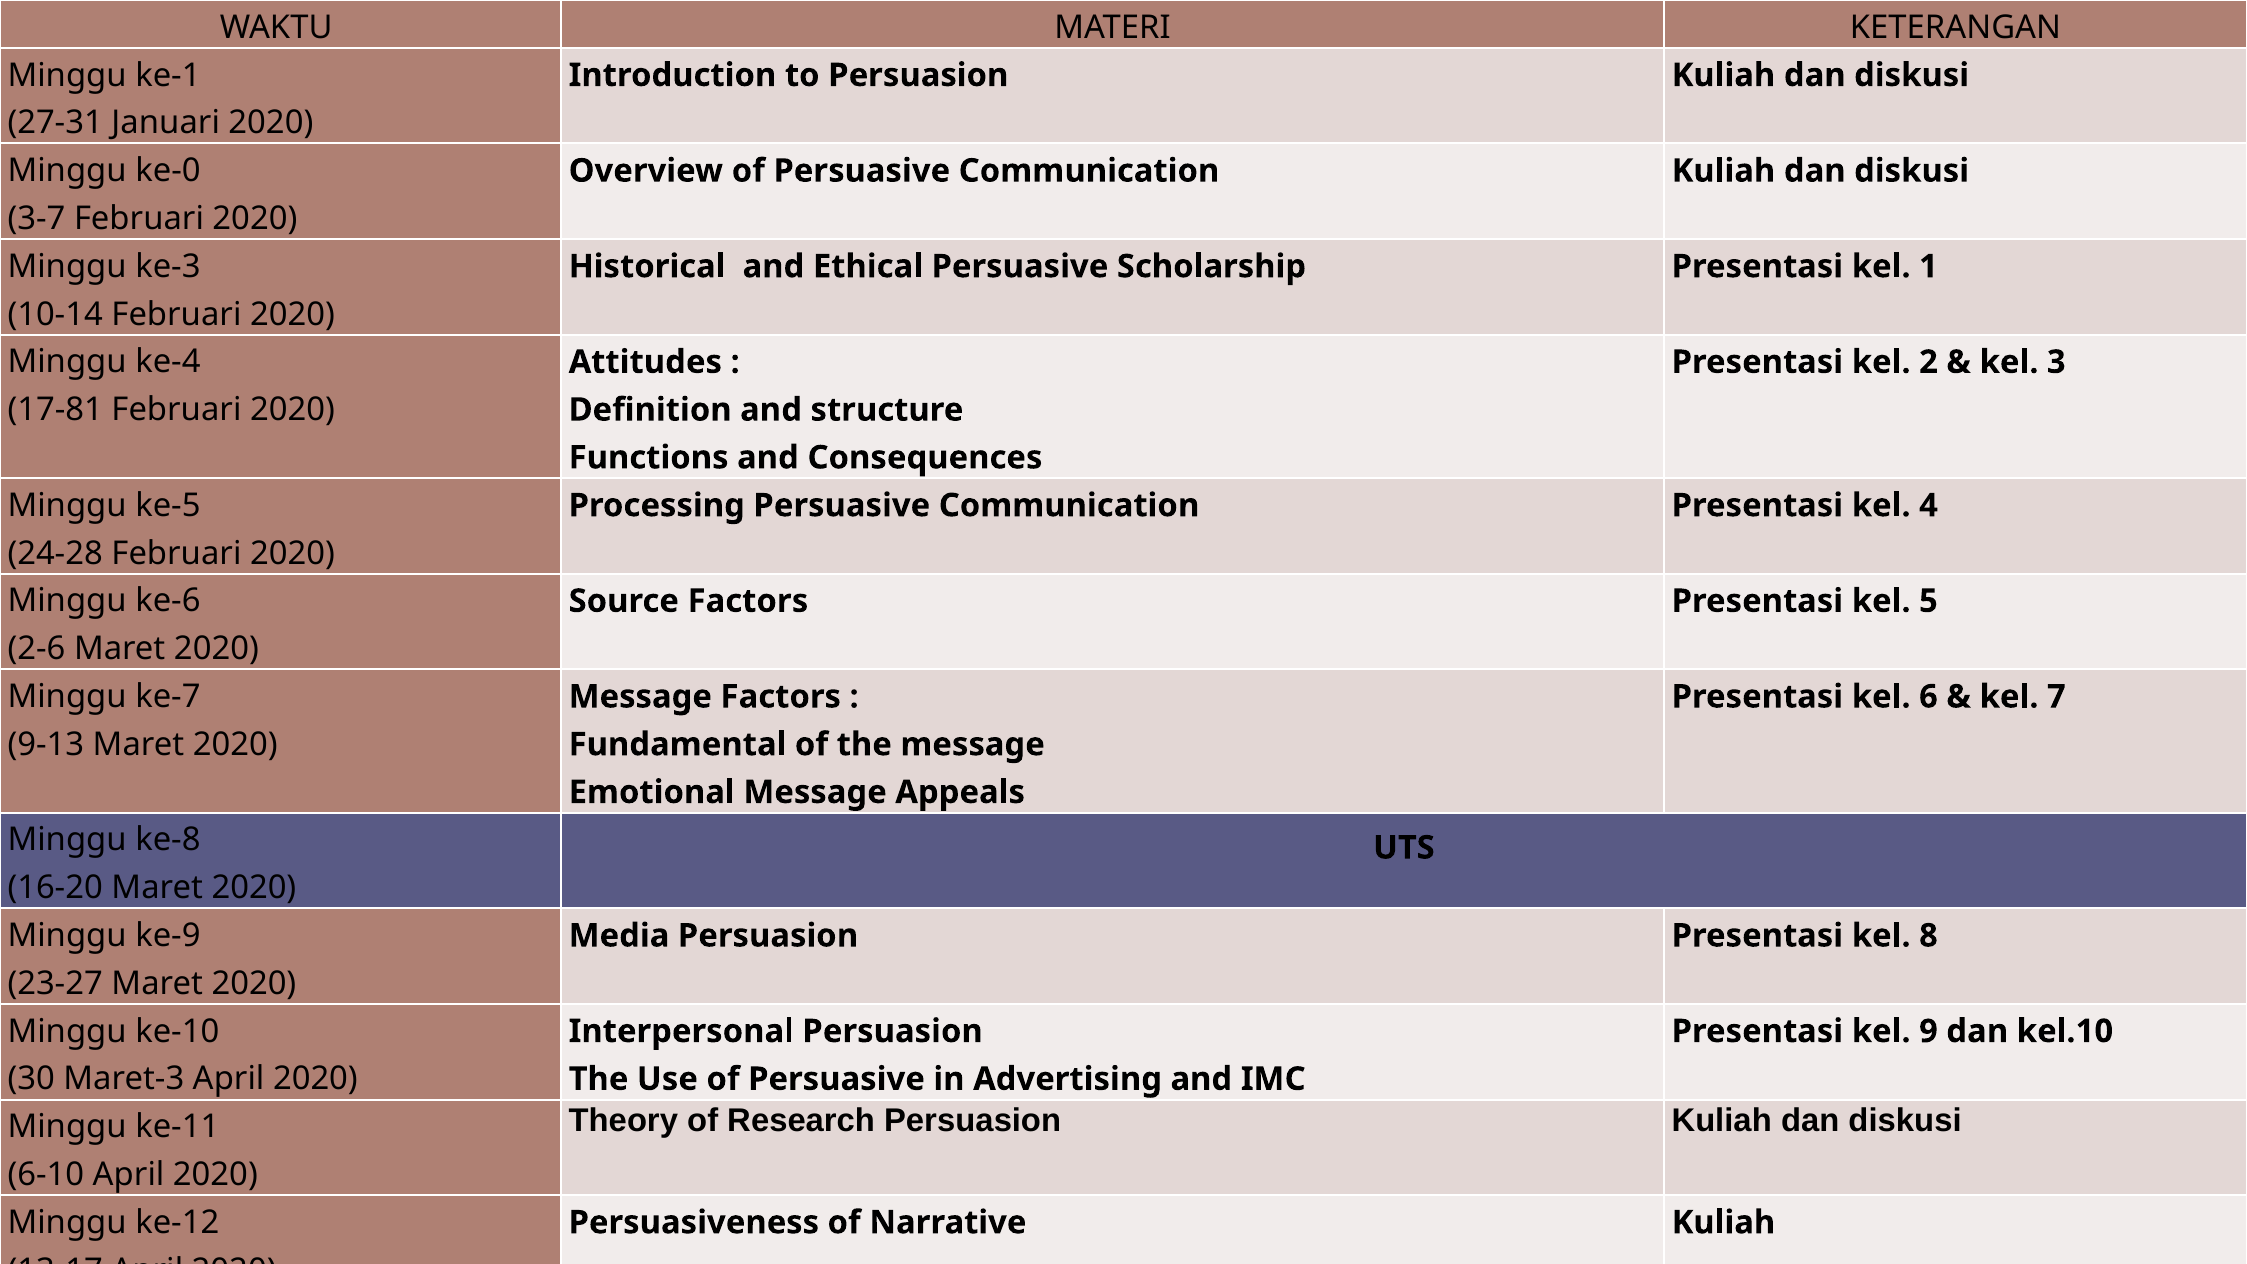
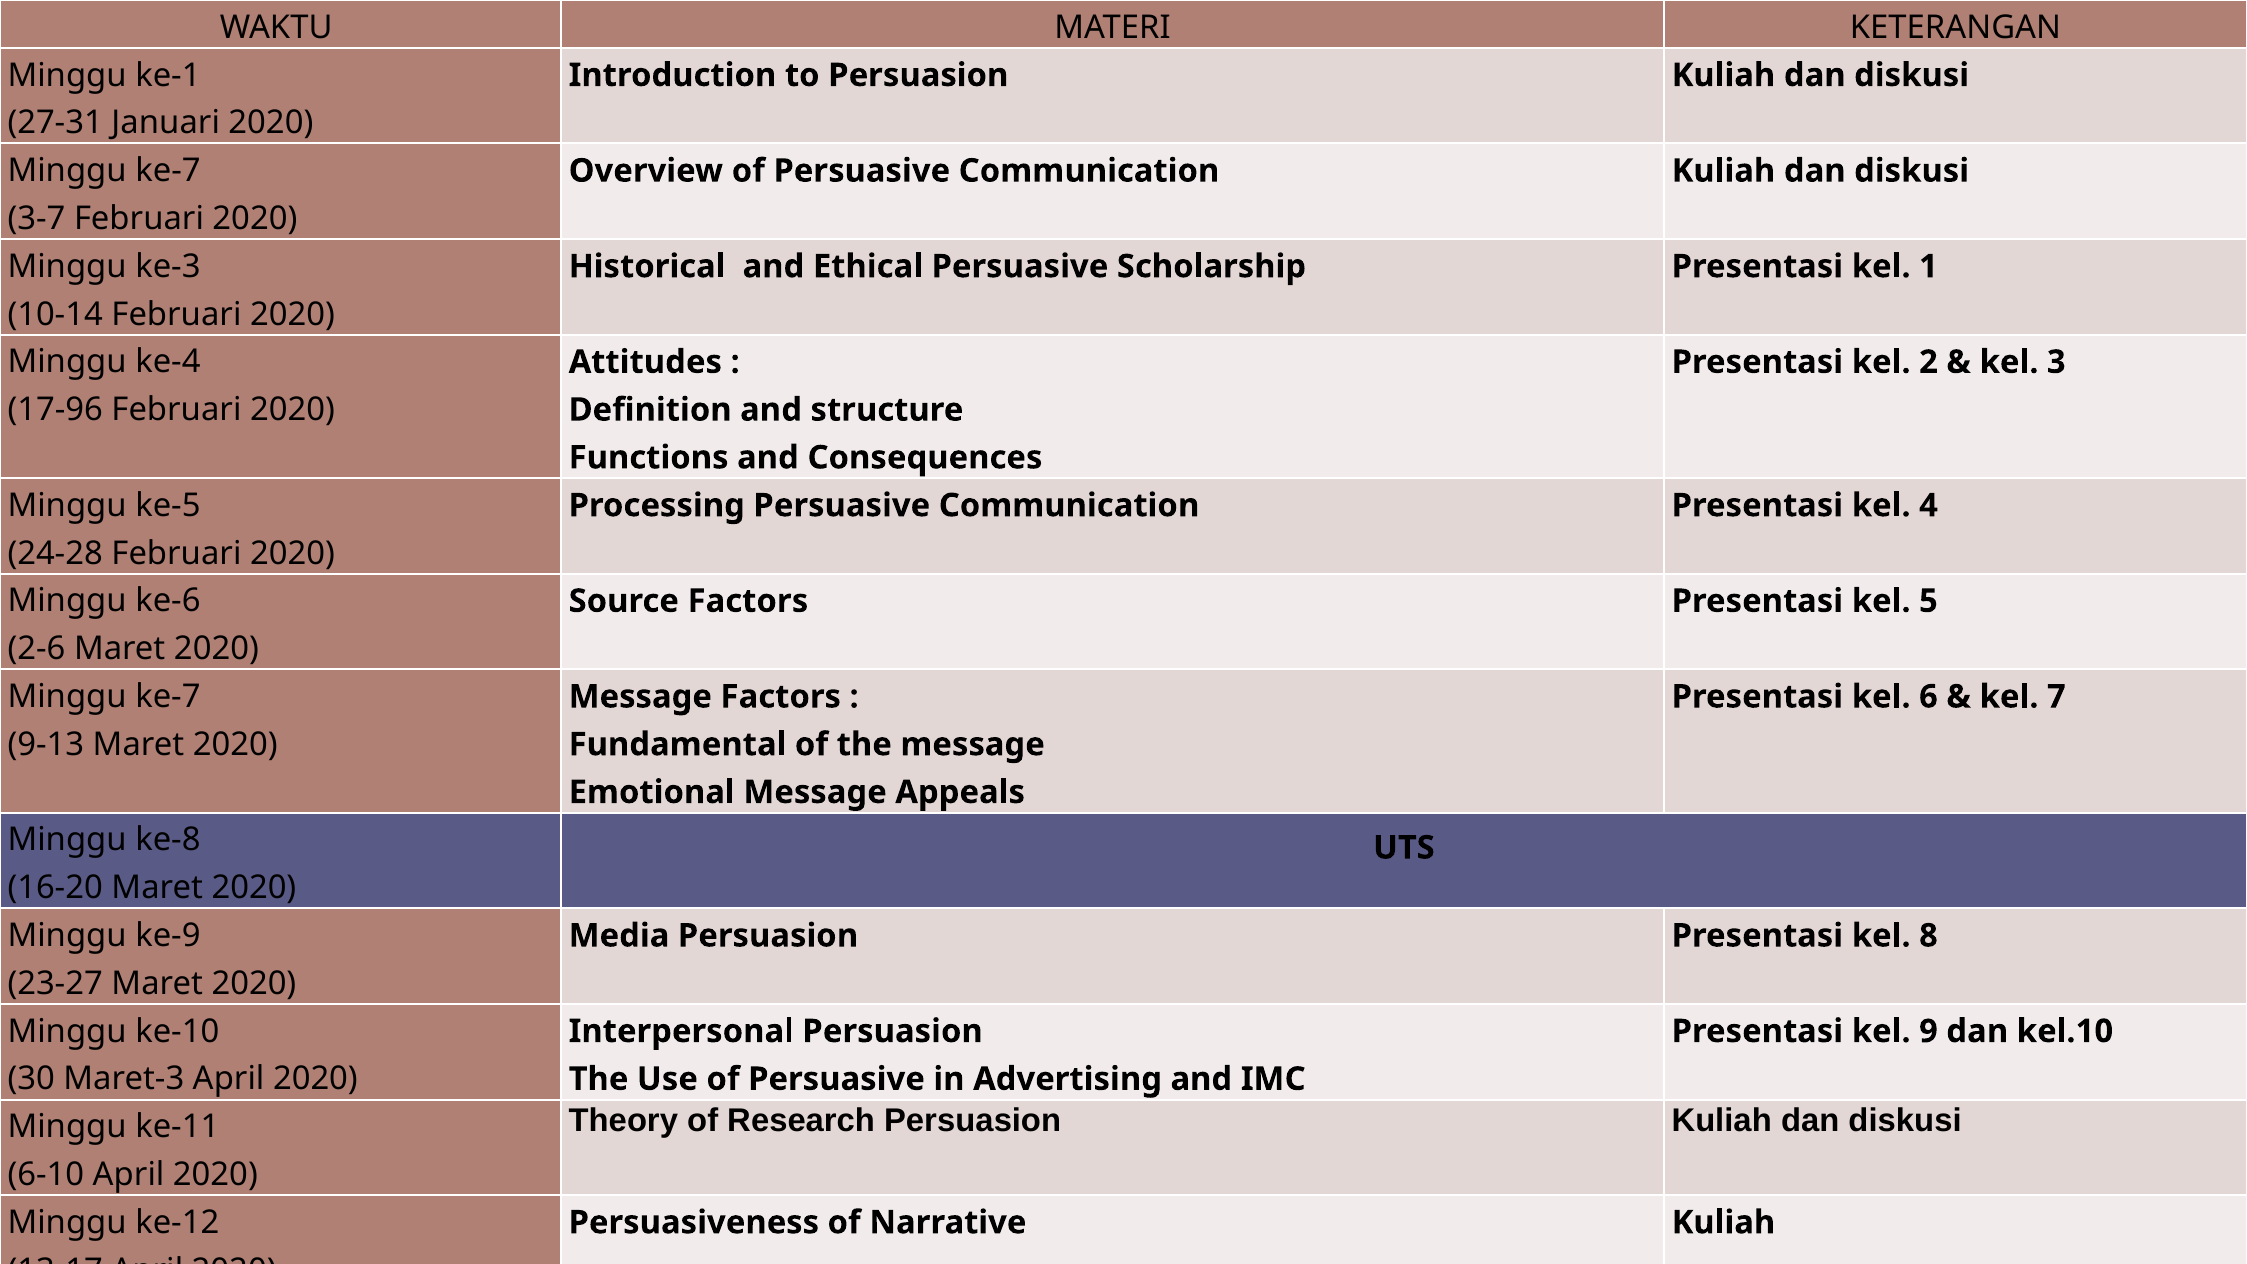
ke-0: ke-0 -> ke-7 (168, 171)
17-81: 17-81 -> 17-96 (55, 410)
